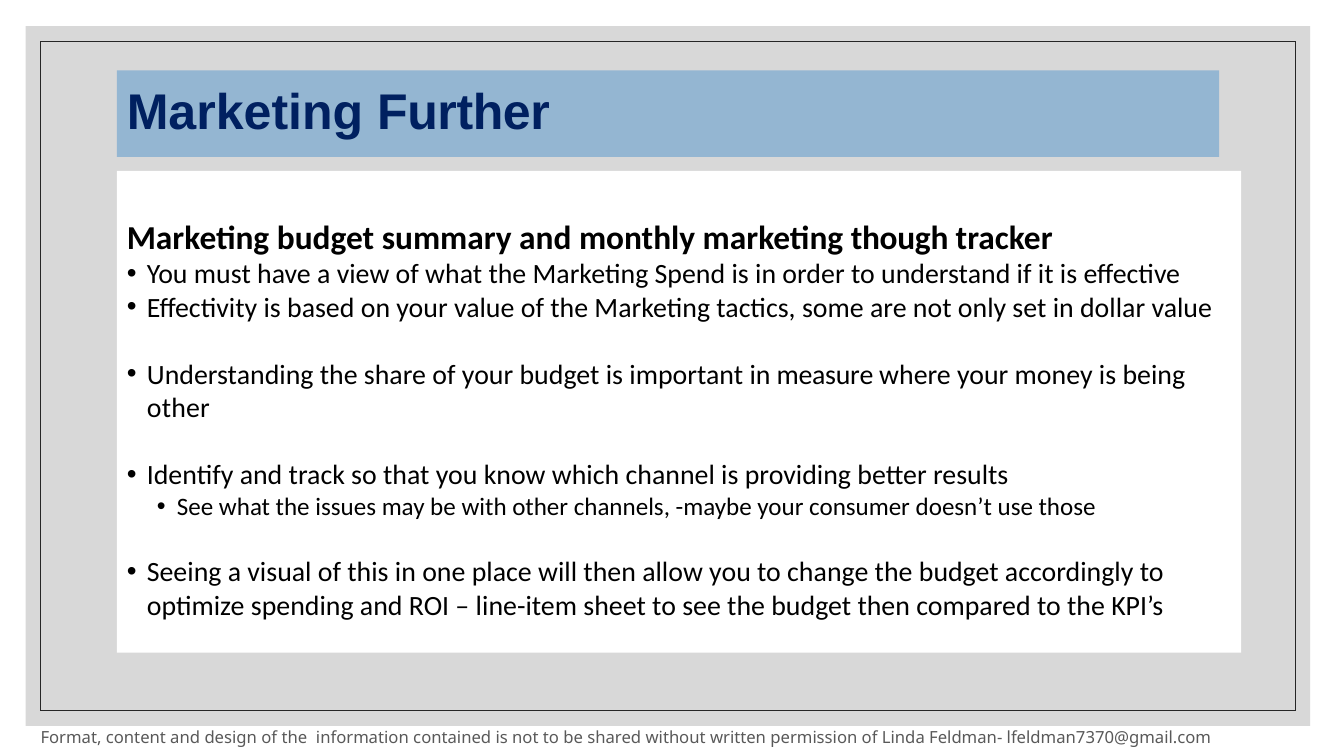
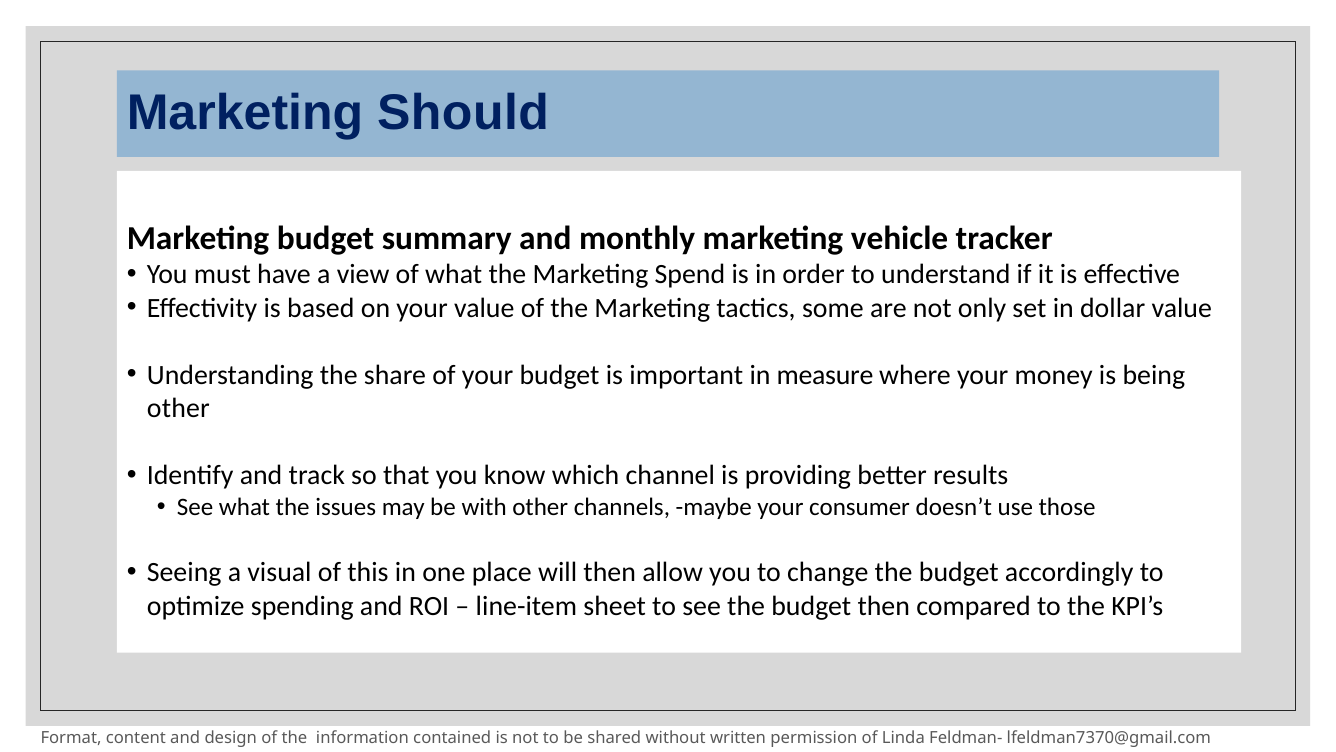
Further: Further -> Should (463, 113)
though: though -> vehicle (899, 238)
